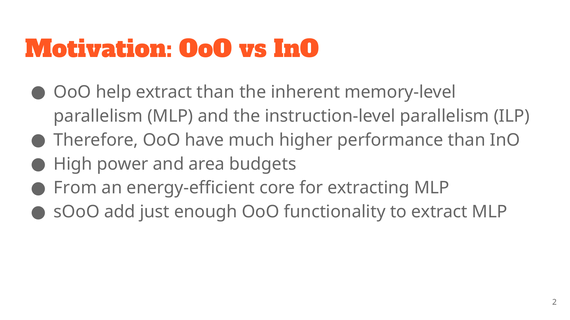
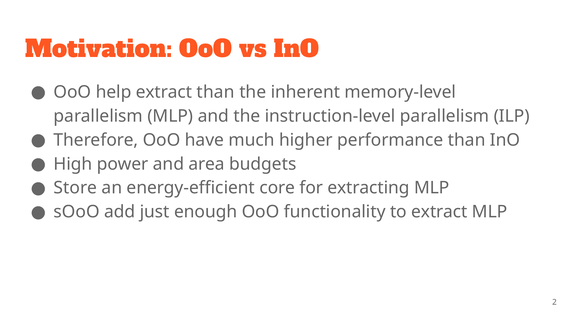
From: From -> Store (75, 188)
